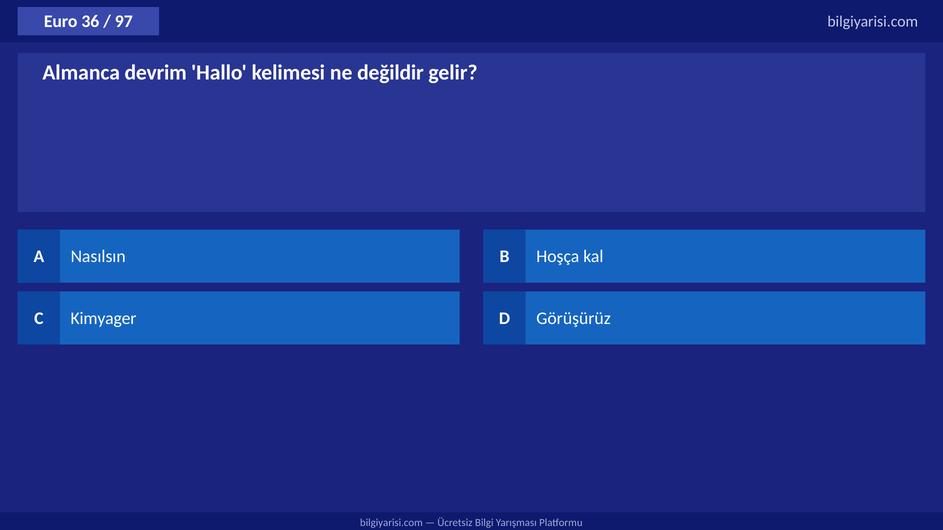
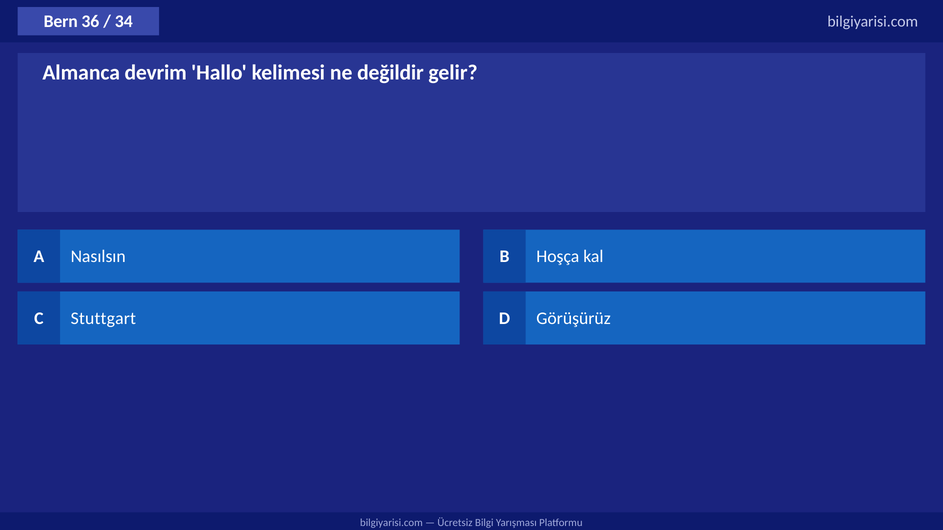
Euro: Euro -> Bern (61, 22)
97: 97 -> 34 (124, 22)
Kimyager: Kimyager -> Stuttgart (103, 318)
